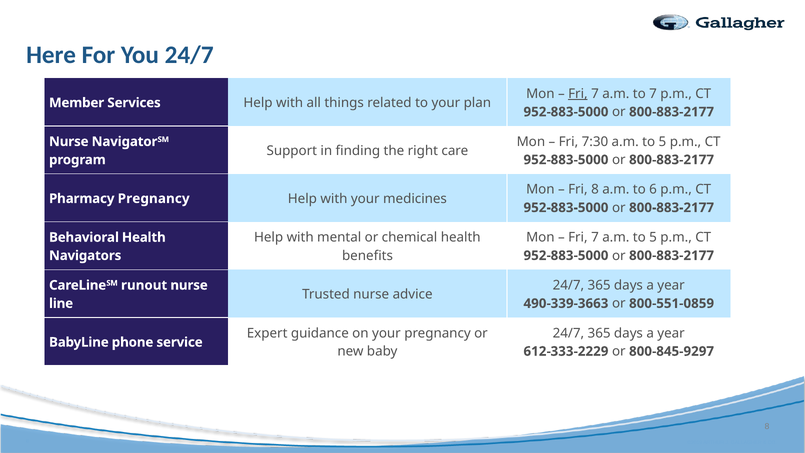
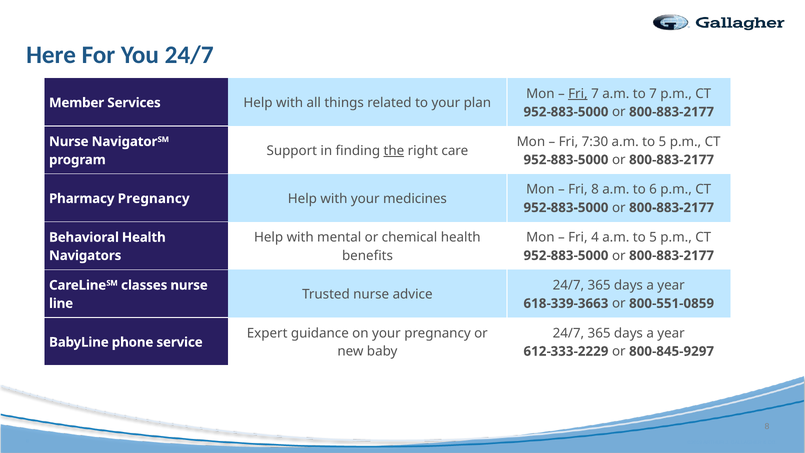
the underline: none -> present (394, 151)
7: 7 -> 4 (595, 237)
runout: runout -> classes (144, 285)
490-339-3663: 490-339-3663 -> 618-339-3663 (566, 303)
